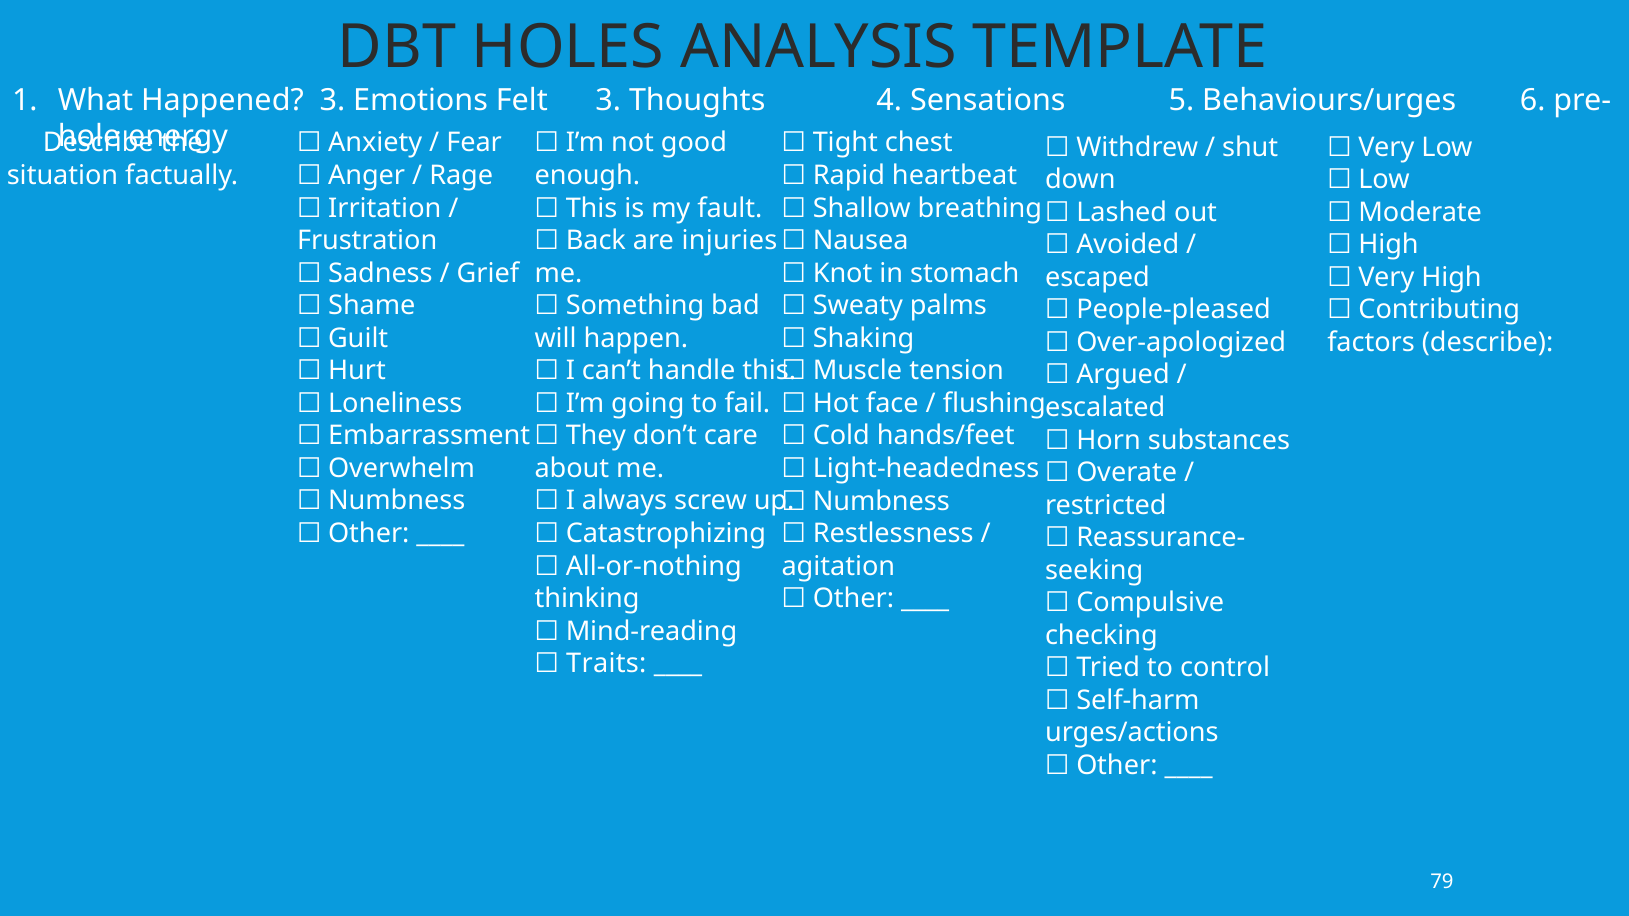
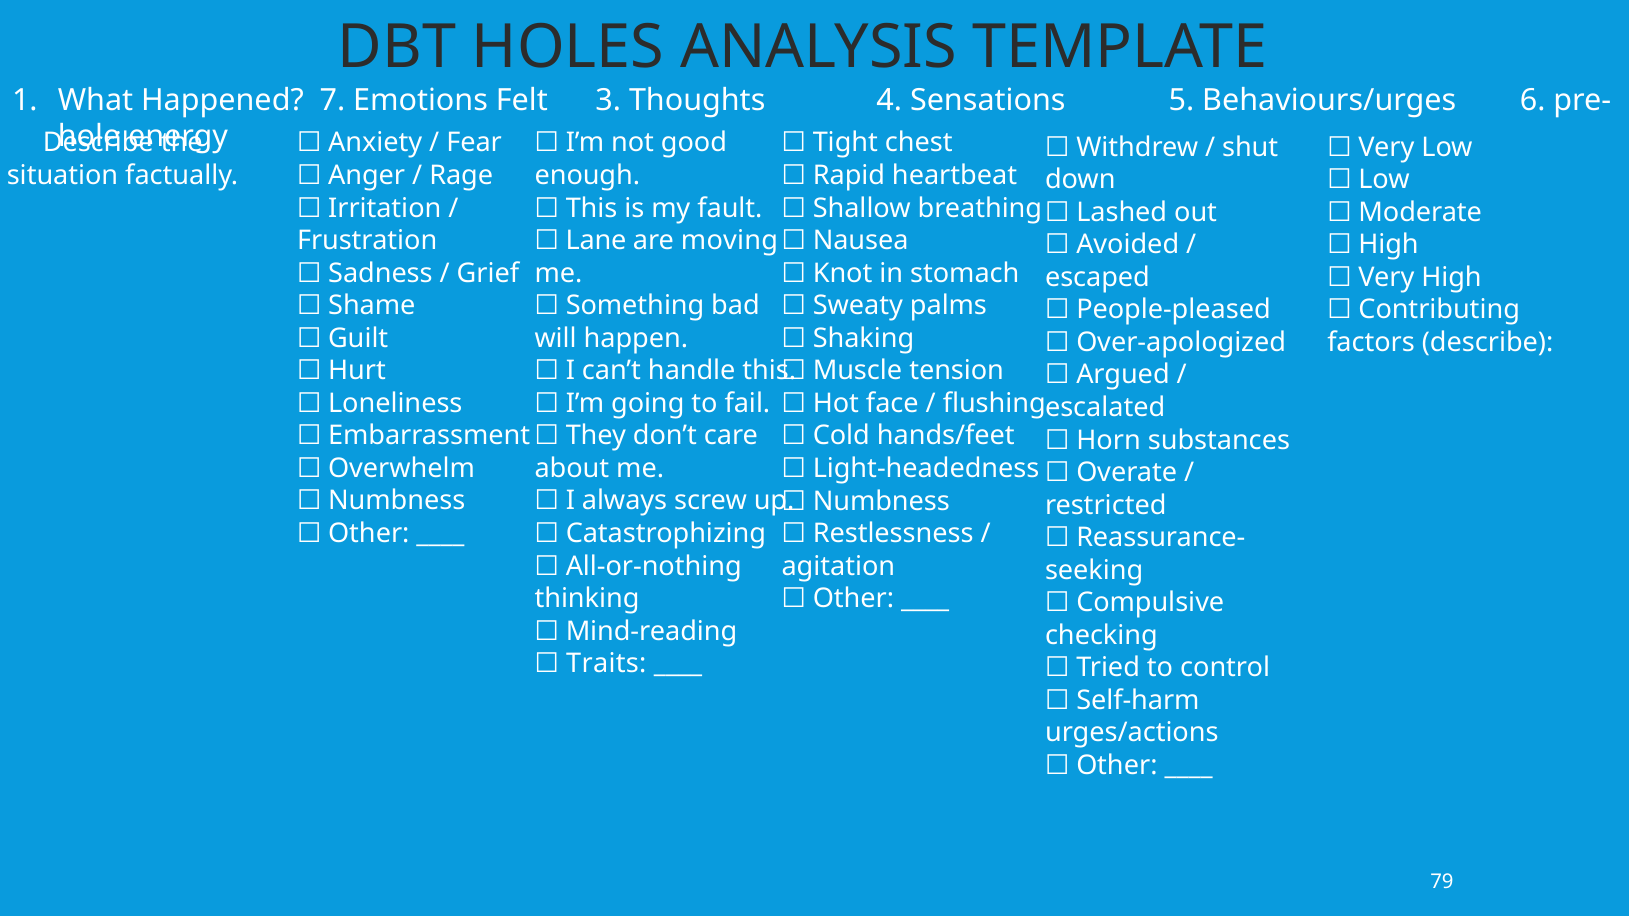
Happened 3: 3 -> 7 (332, 100)
Back: Back -> Lane (596, 241)
injuries: injuries -> moving (730, 241)
